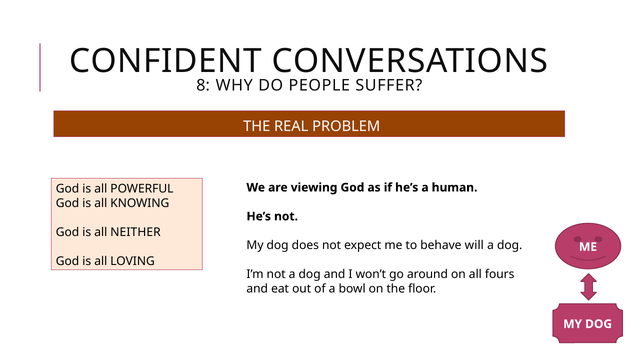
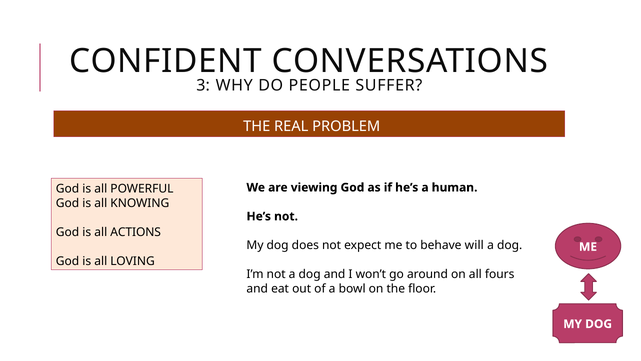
8: 8 -> 3 (203, 86)
NEITHER: NEITHER -> ACTIONS (136, 232)
